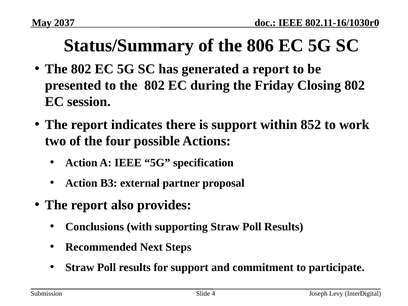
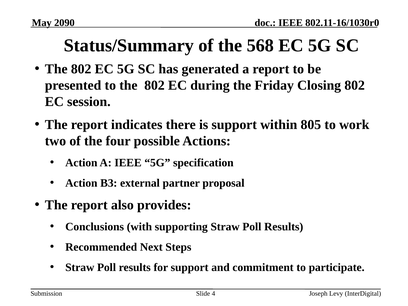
2037: 2037 -> 2090 (64, 23)
806: 806 -> 568 (260, 45)
852: 852 -> 805 (311, 125)
